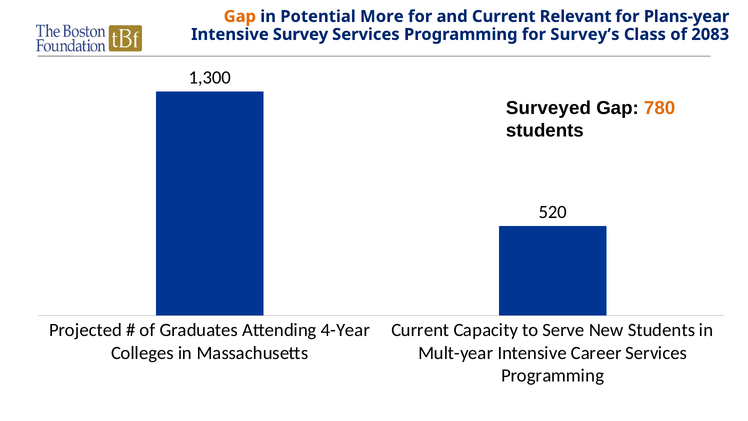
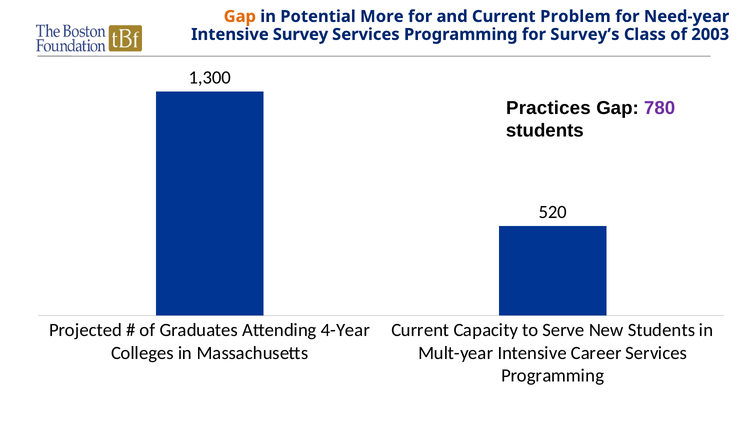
Relevant: Relevant -> Problem (575, 16)
Plans-year: Plans-year -> Need-year (687, 16)
2083: 2083 -> 2003 (710, 34)
Surveyed: Surveyed -> Practices (548, 108)
780 colour: orange -> purple (660, 108)
